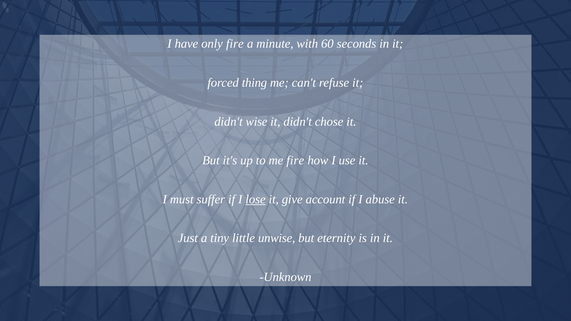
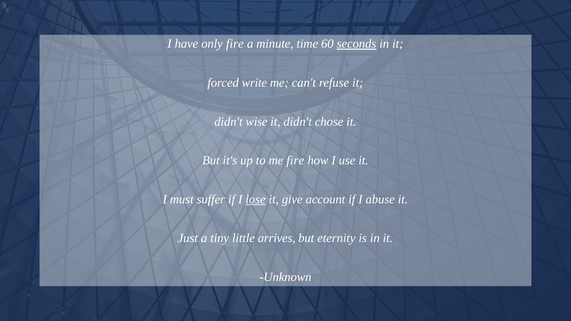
with: with -> time (307, 44)
seconds underline: none -> present (357, 44)
thing: thing -> write (254, 83)
unwise: unwise -> arrives (277, 238)
